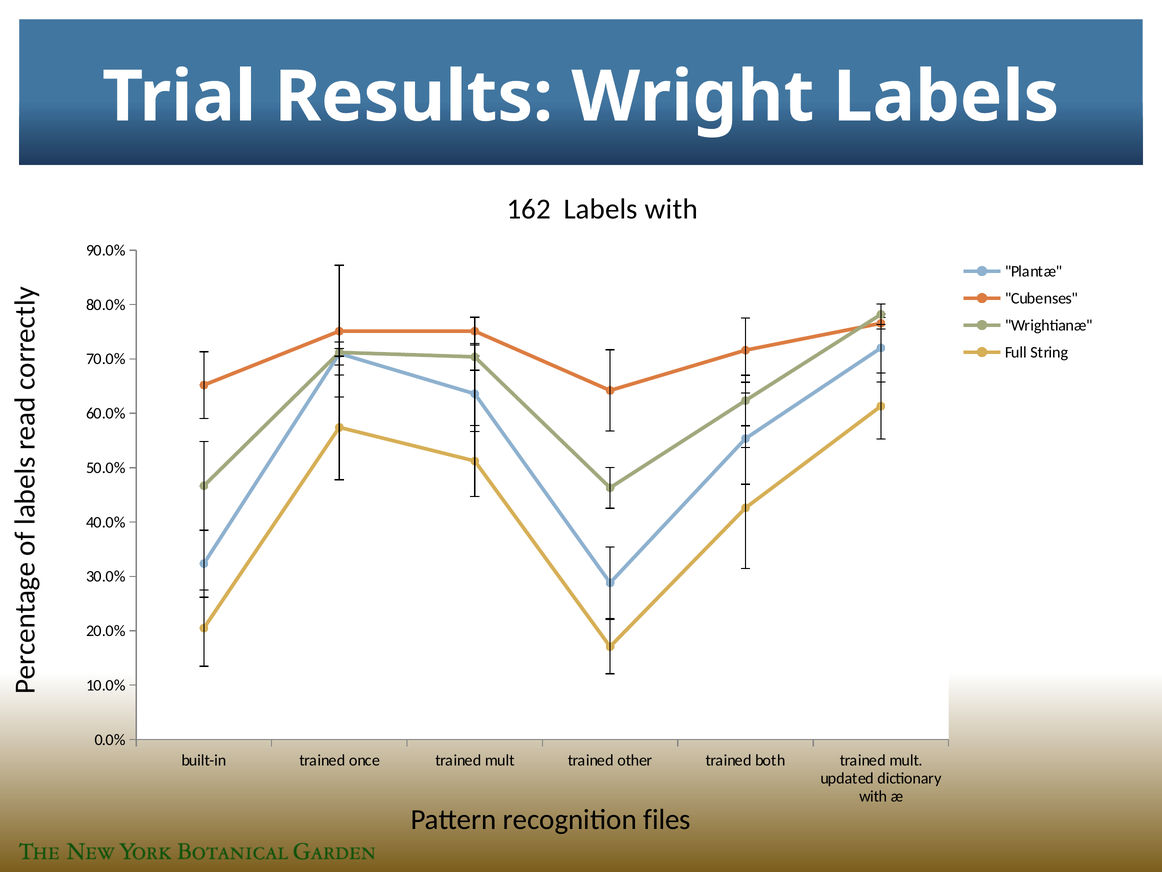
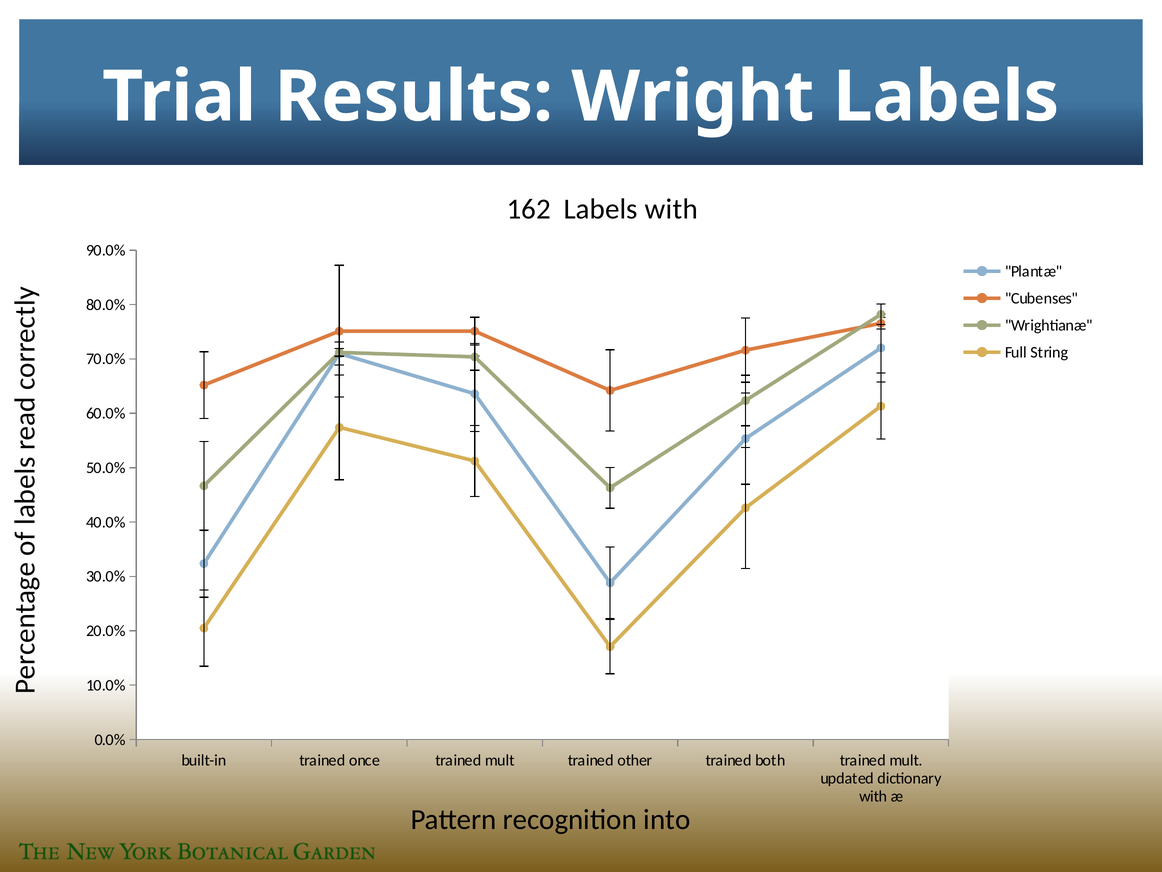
files: files -> into (667, 819)
